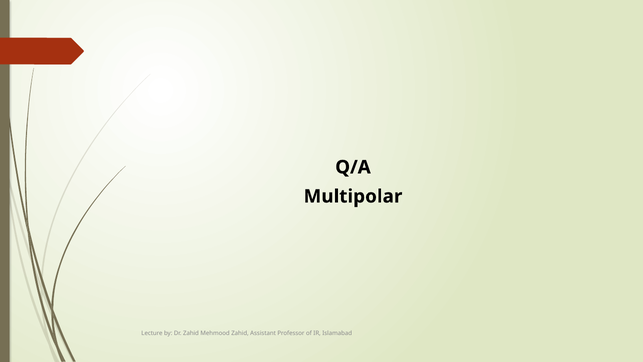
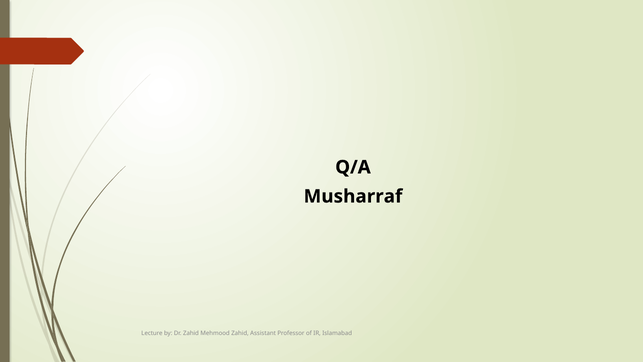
Multipolar: Multipolar -> Musharraf (353, 196)
